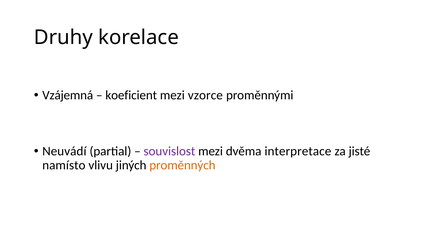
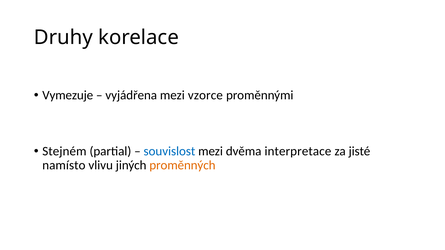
Vzájemná: Vzájemná -> Vymezuje (68, 95)
koeficient: koeficient -> vyjádřena (131, 95)
Neuvádí: Neuvádí -> Stejném (64, 151)
souvislost colour: purple -> blue (169, 151)
